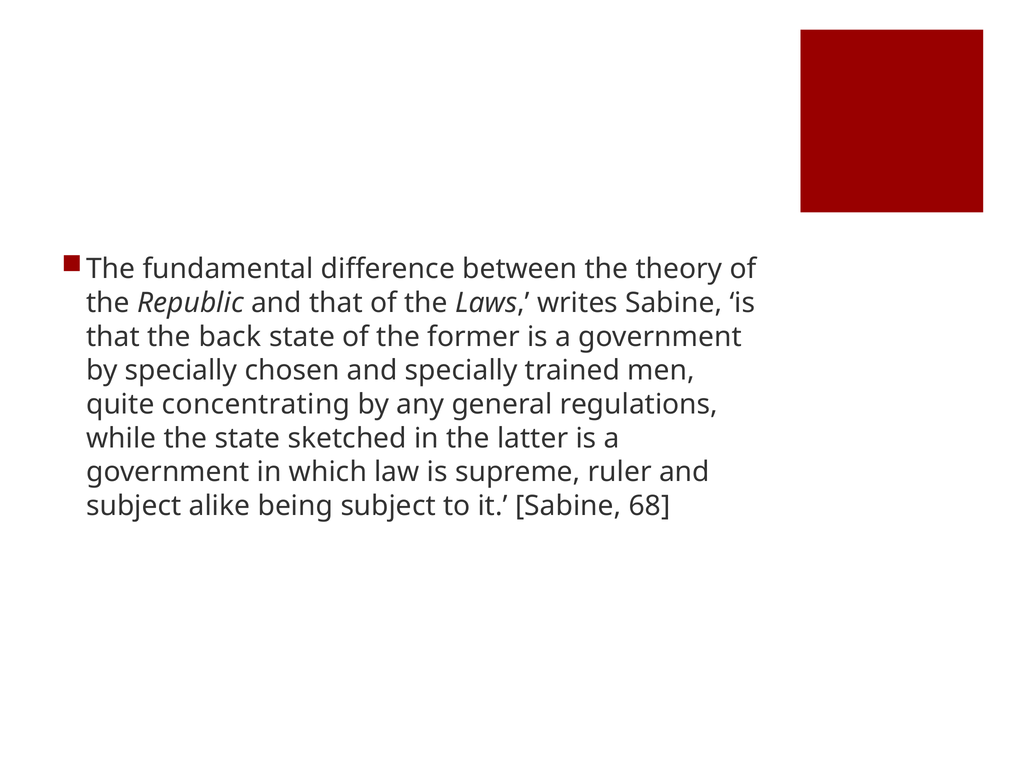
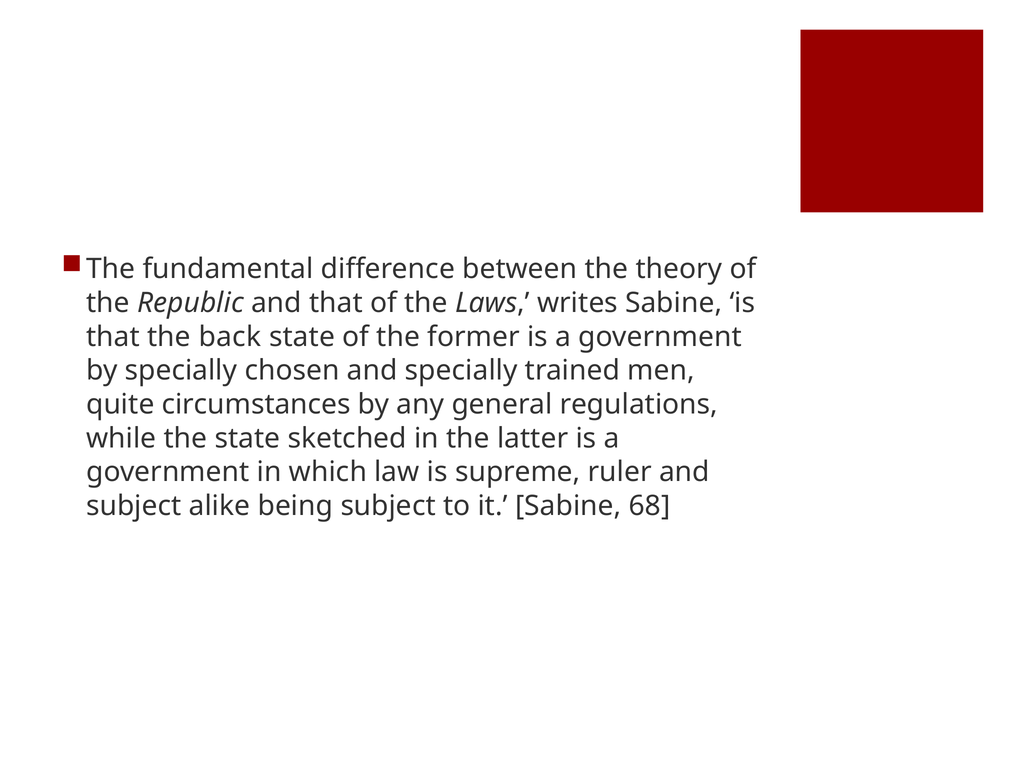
concentrating: concentrating -> circumstances (256, 405)
